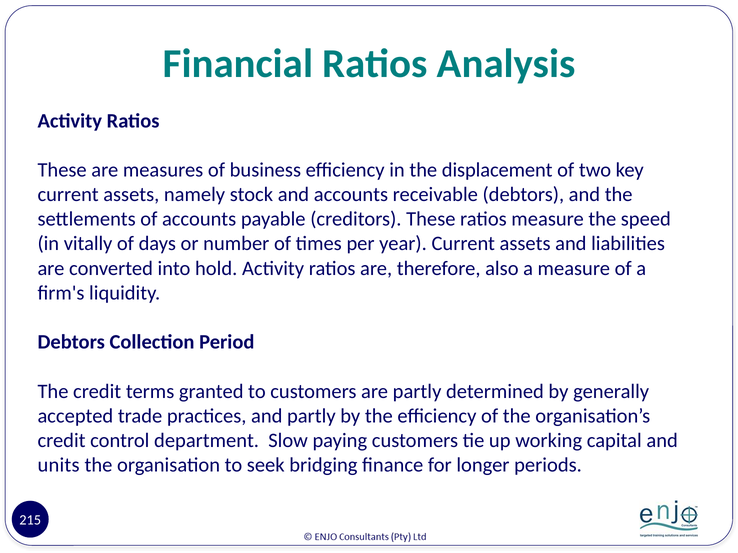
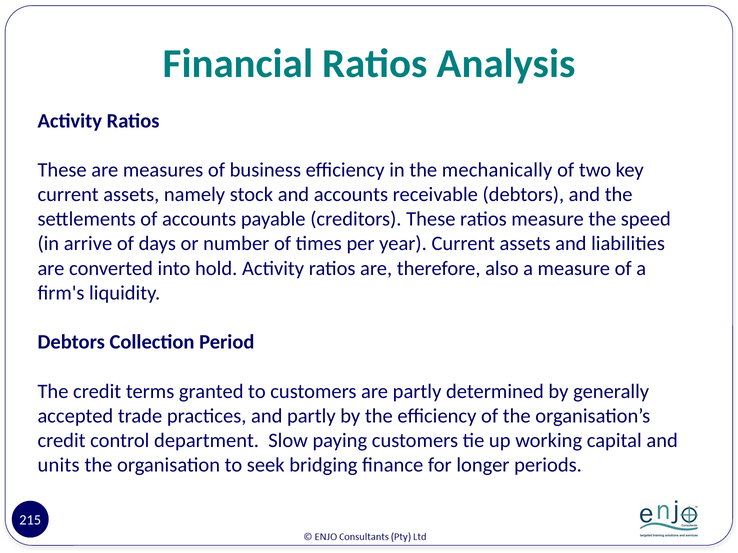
displacement: displacement -> mechanically (497, 170)
vitally: vitally -> arrive (88, 244)
